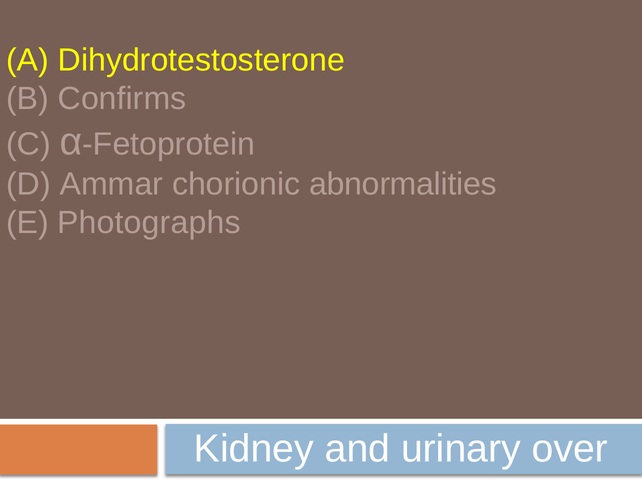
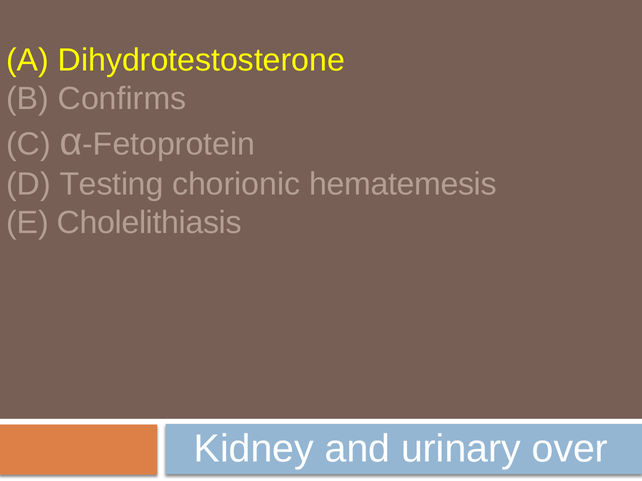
Ammar: Ammar -> Testing (112, 184)
abnormalities: abnormalities -> hematemesis (403, 184)
Photographs: Photographs -> Cholelithiasis (149, 223)
